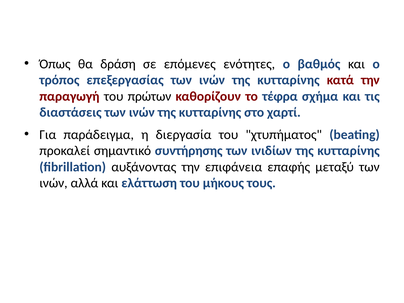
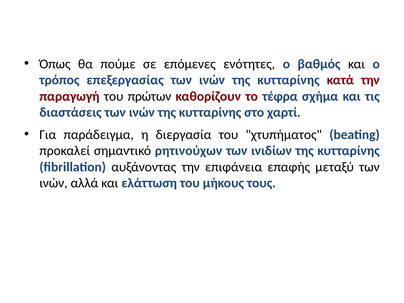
δράση: δράση -> πούμε (118, 64)
συντήρησης: συντήρησης -> ρητινούχων (189, 151)
